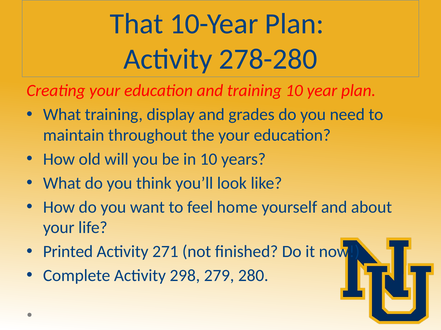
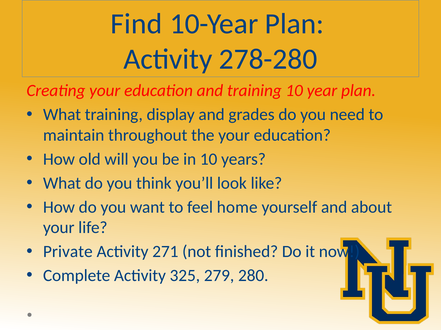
That: That -> Find (136, 24)
Printed: Printed -> Private (68, 252)
298: 298 -> 325 (185, 276)
